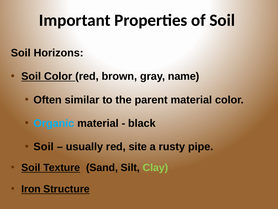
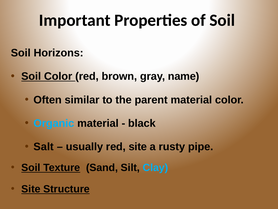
Soil: Soil -> Salt (44, 146)
Clay colour: light green -> light blue (155, 167)
Iron: Iron -> Site (31, 189)
